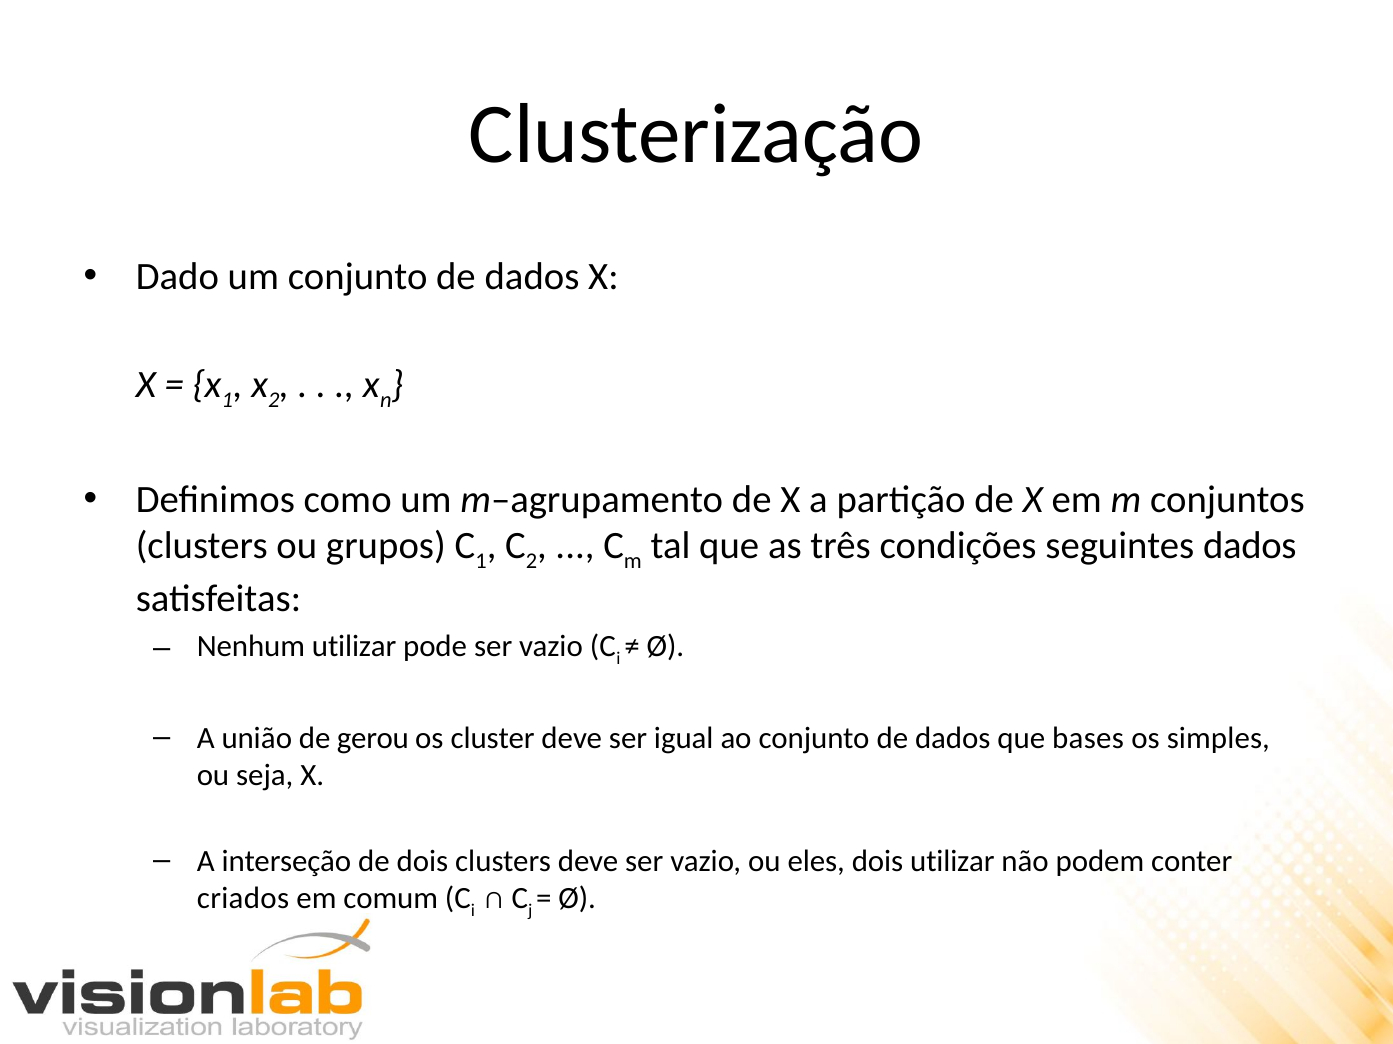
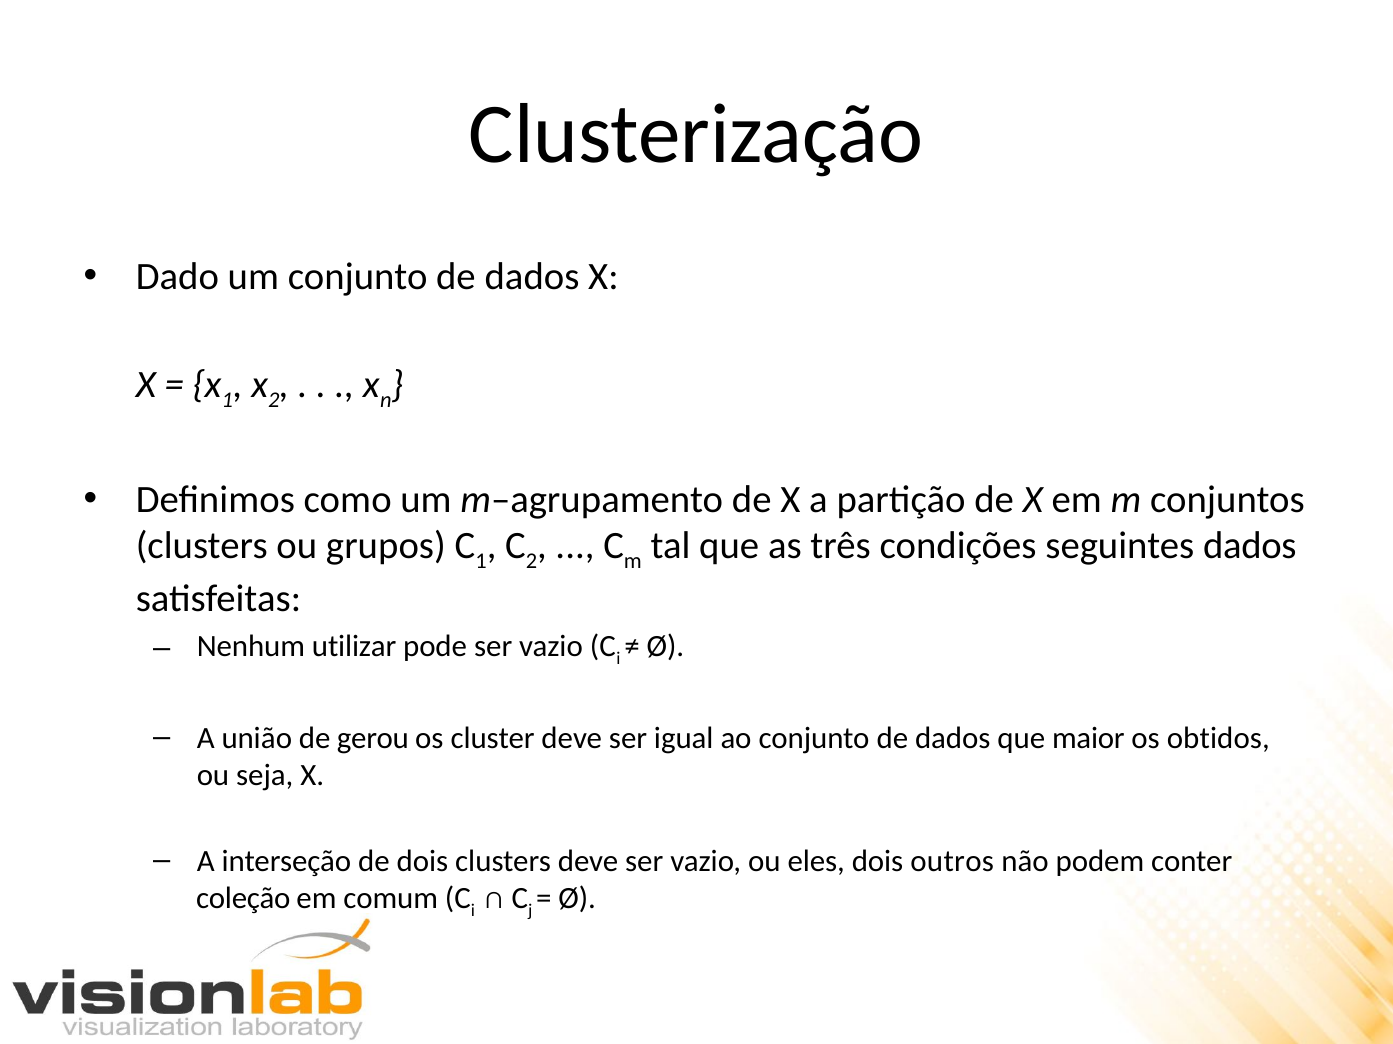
bases: bases -> maior (1088, 739)
simples: simples -> obtidos (1218, 739)
dois utilizar: utilizar -> outros (952, 862)
criados: criados -> coleção (243, 899)
